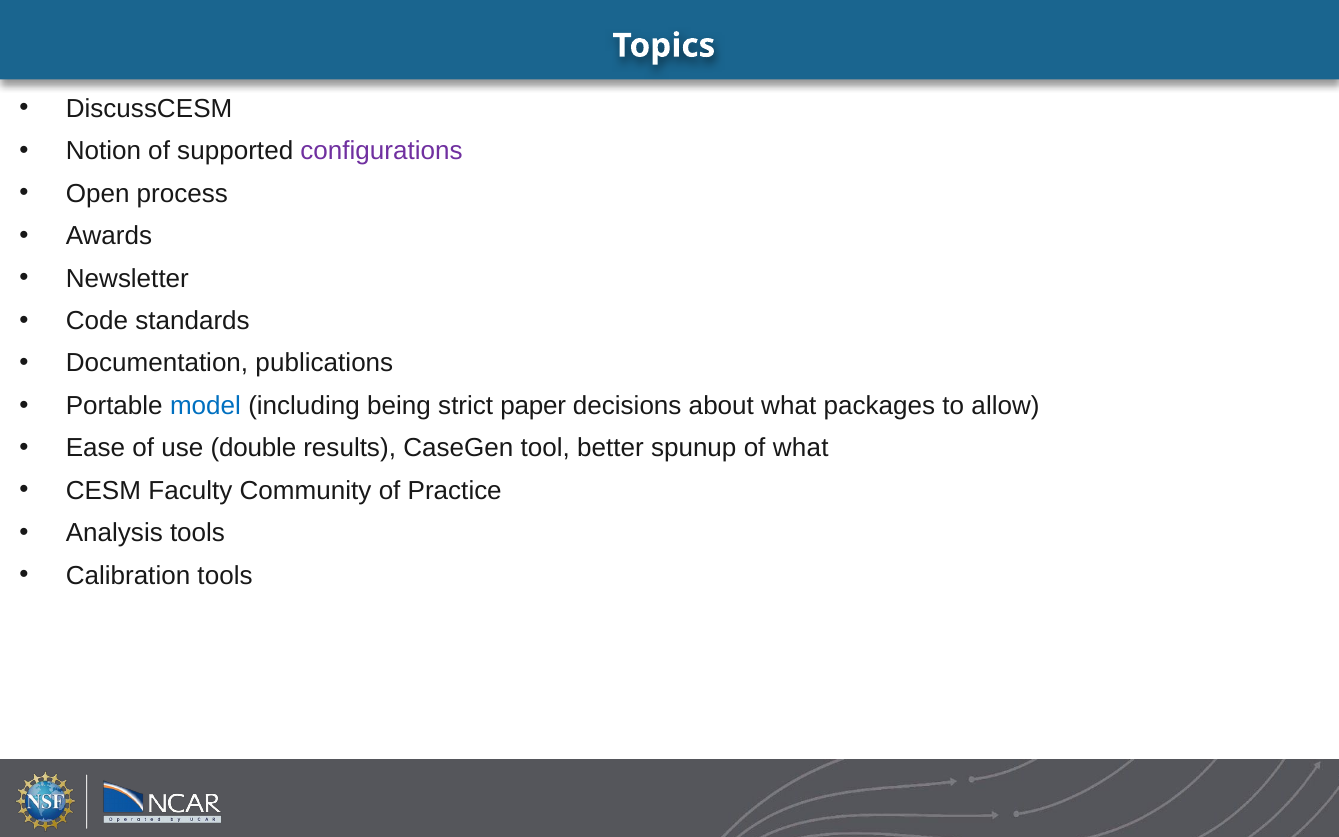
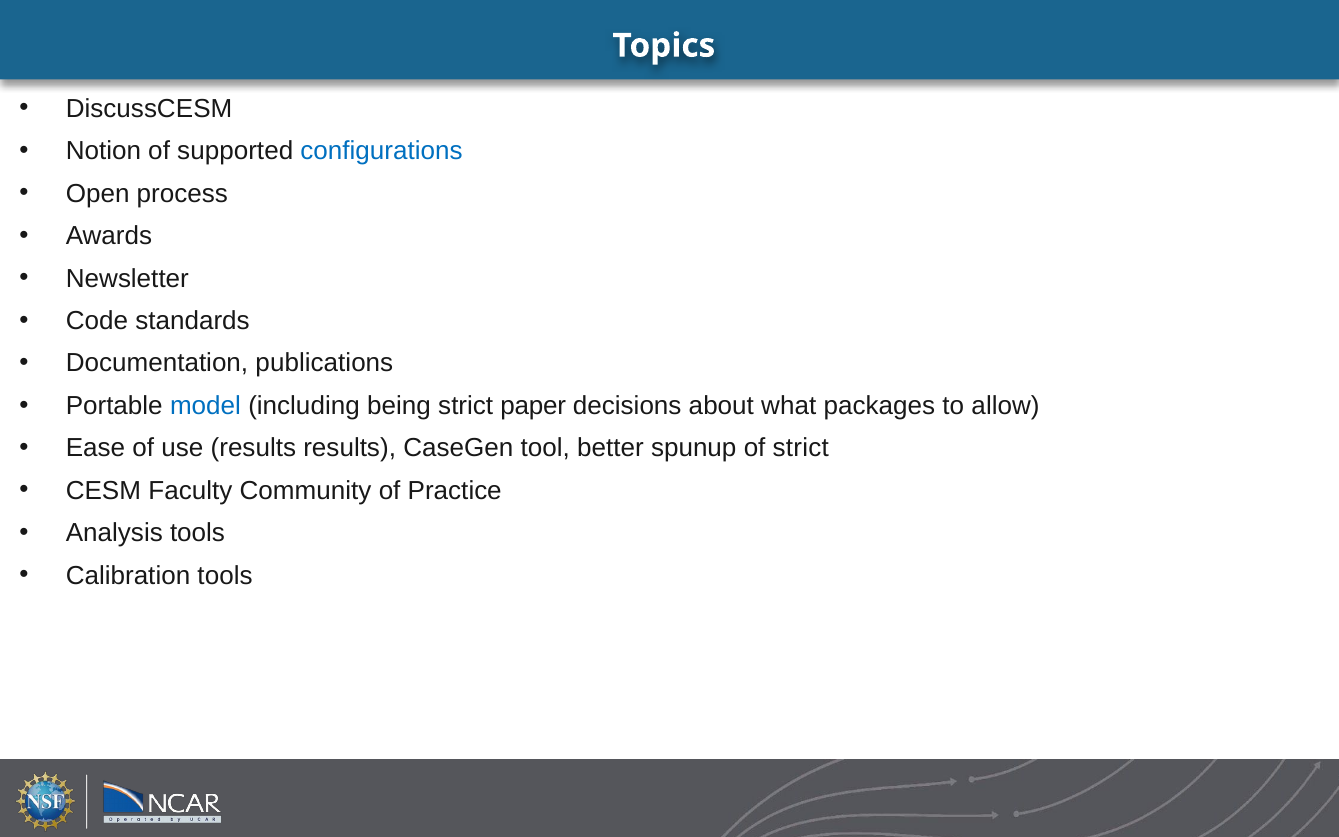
configurations colour: purple -> blue (382, 151)
use double: double -> results (253, 448)
of what: what -> strict (801, 448)
